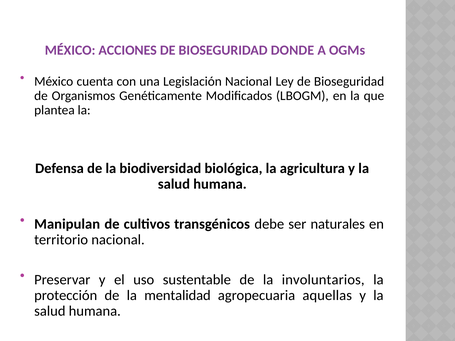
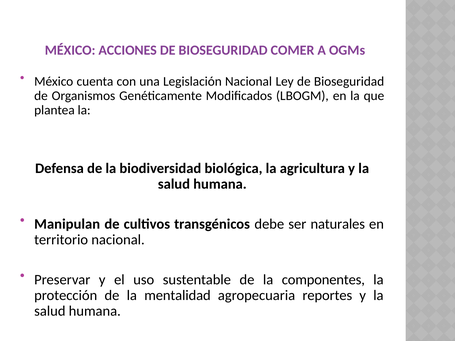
DONDE: DONDE -> COMER (292, 50)
involuntarios: involuntarios -> componentes (323, 280)
aquellas: aquellas -> reportes (327, 296)
